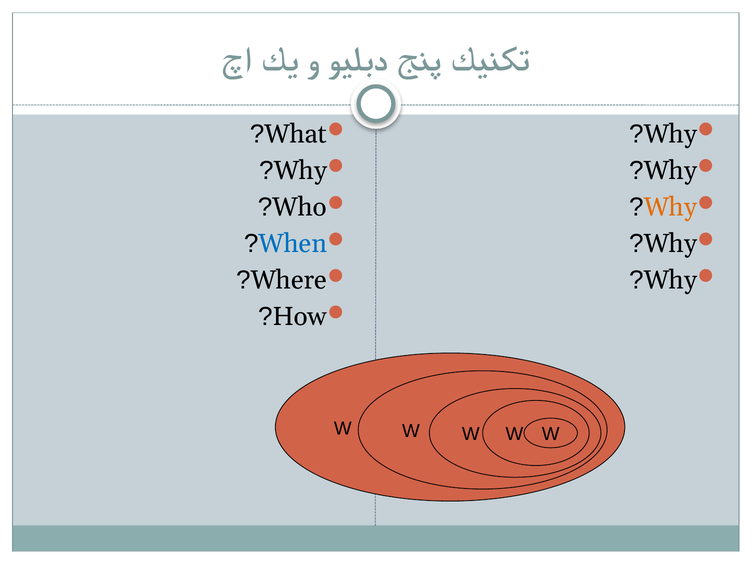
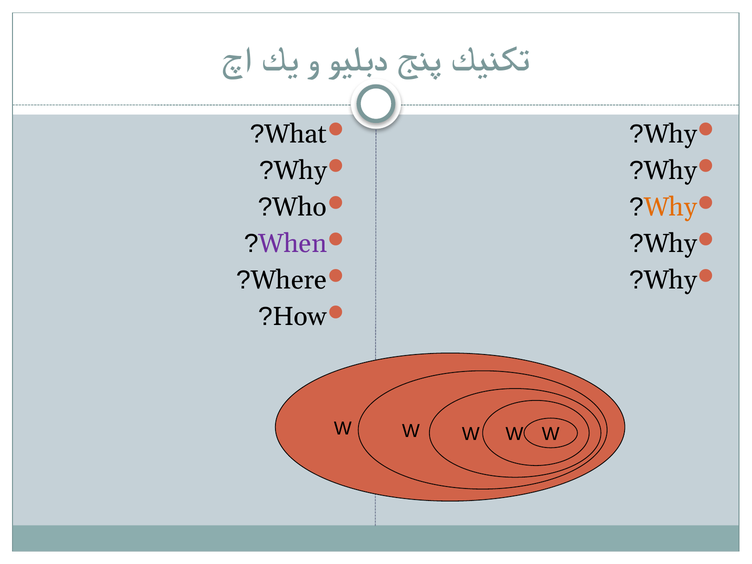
When colour: blue -> purple (293, 244)
